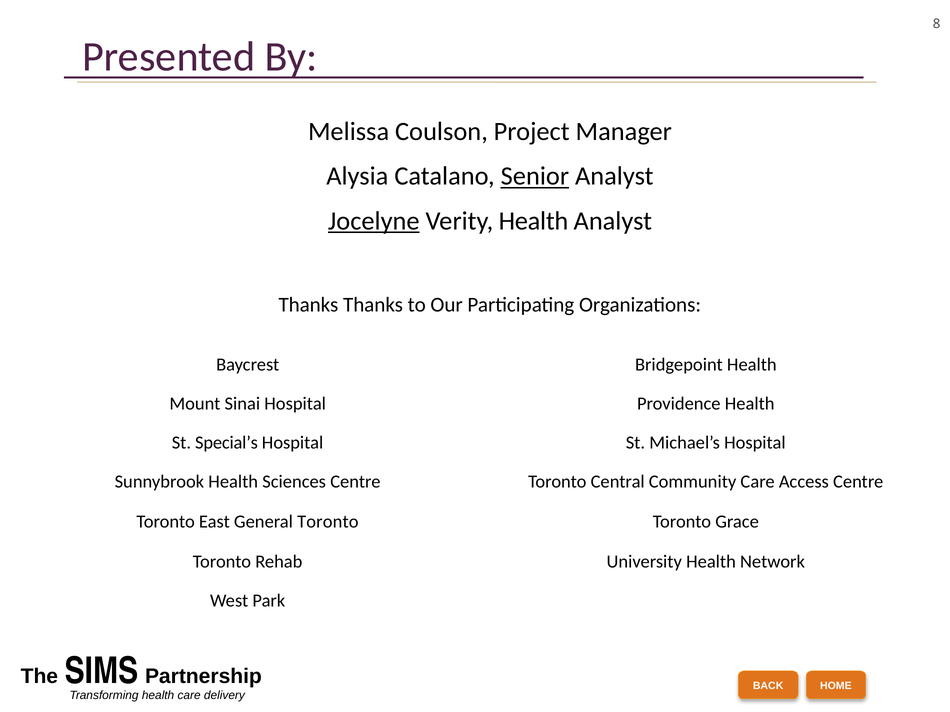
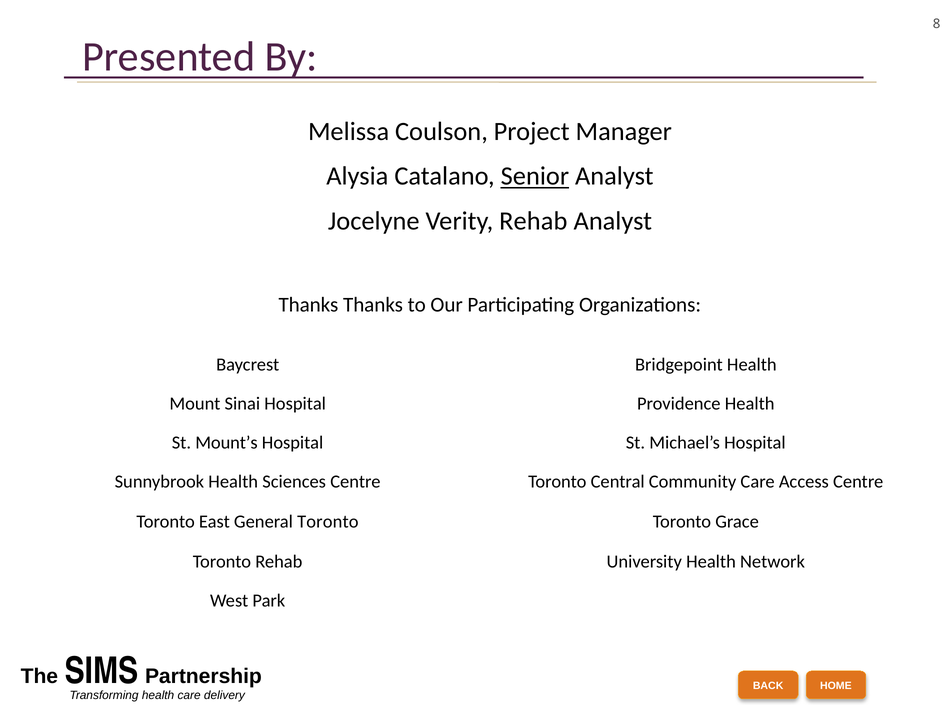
Jocelyne underline: present -> none (374, 221)
Verity Health: Health -> Rehab (533, 221)
Special’s: Special’s -> Mount’s (226, 443)
